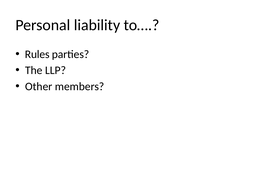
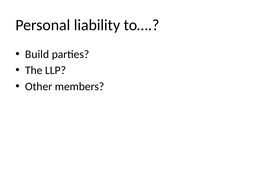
Rules: Rules -> Build (37, 54)
